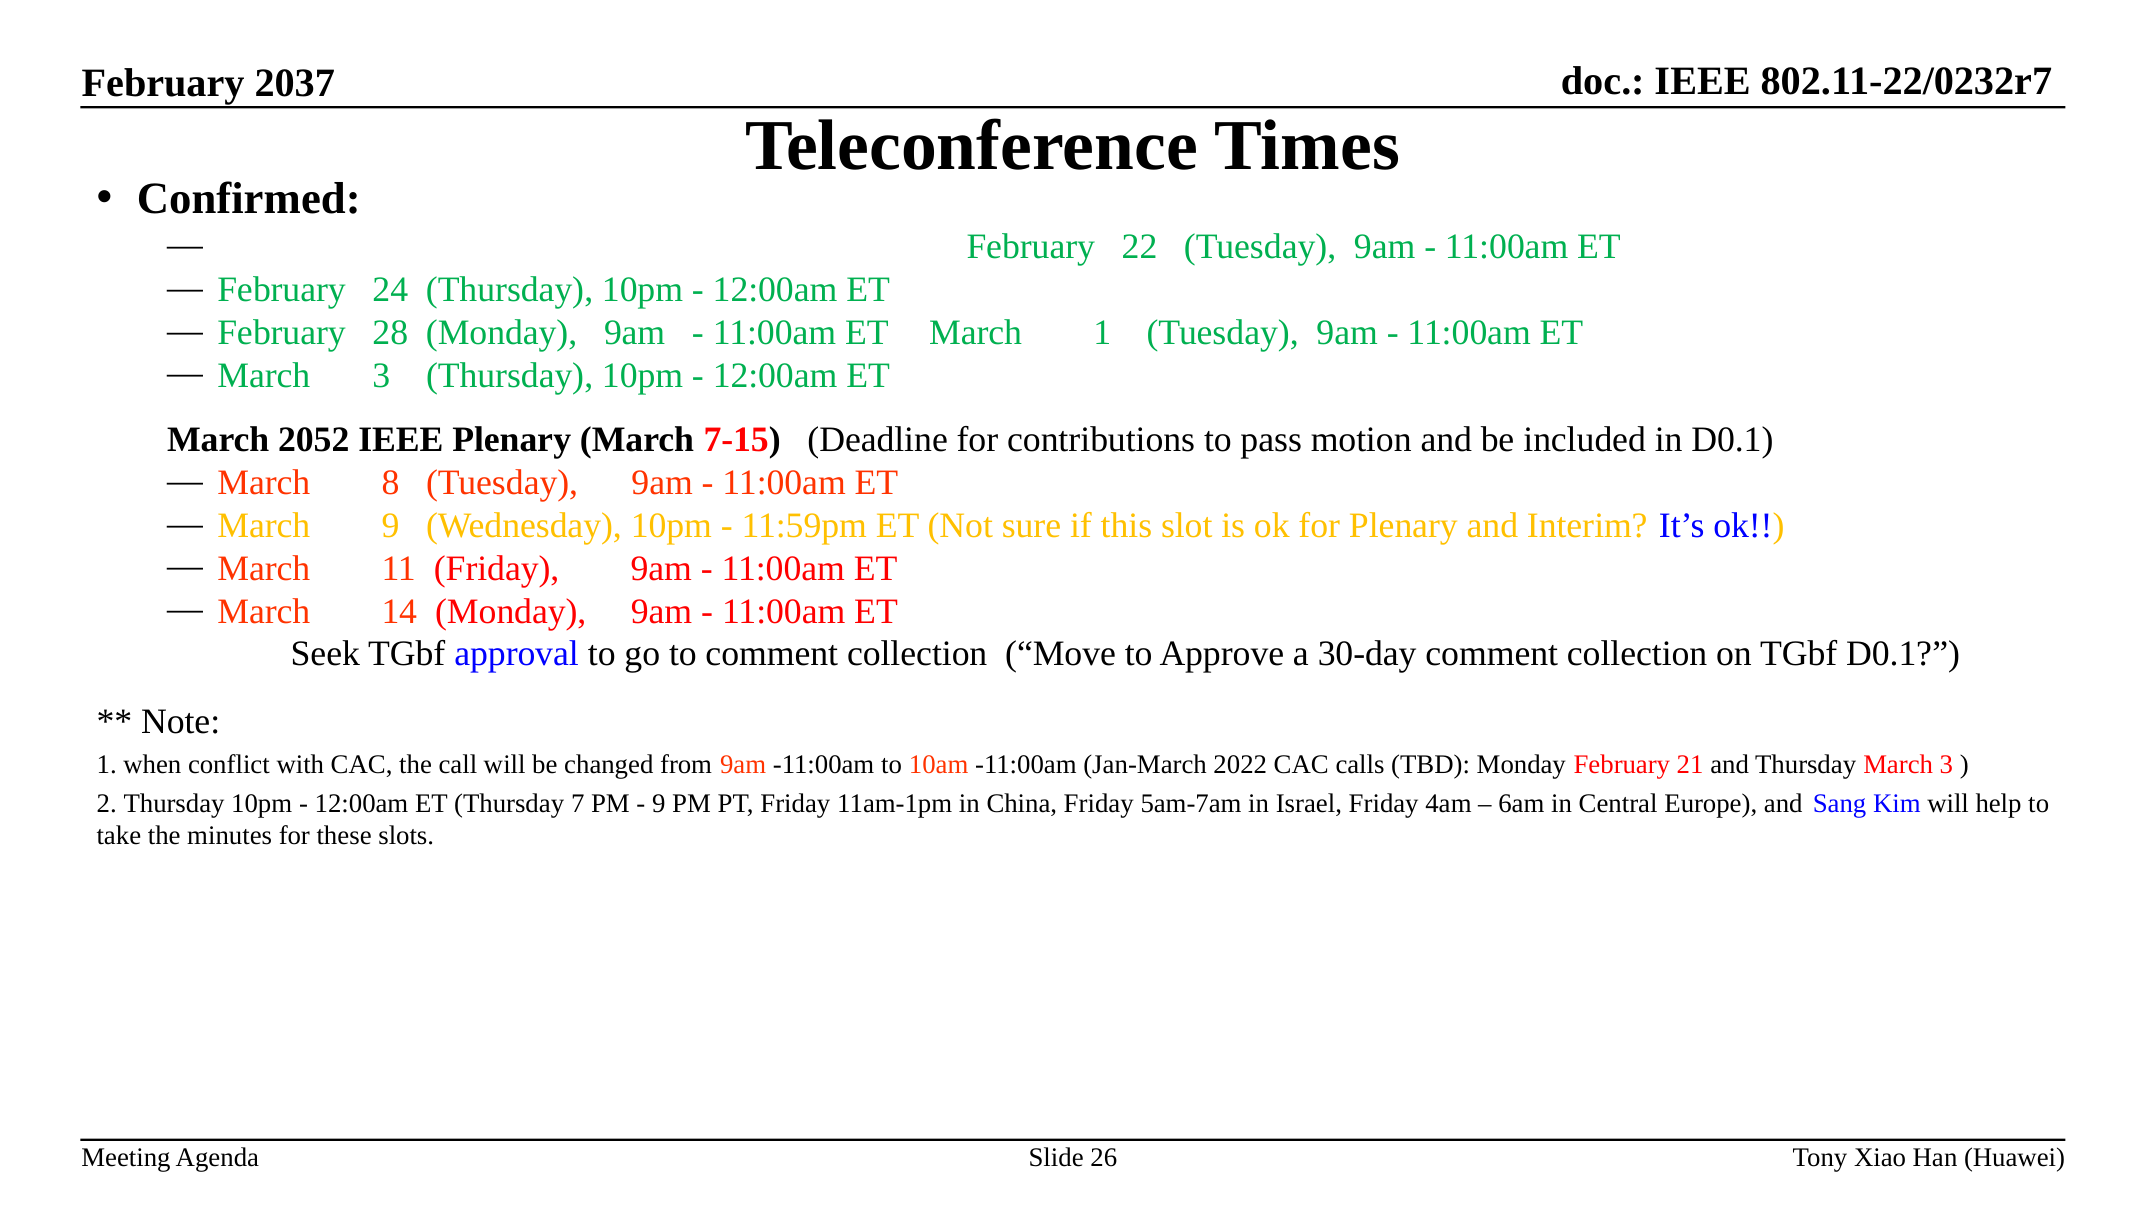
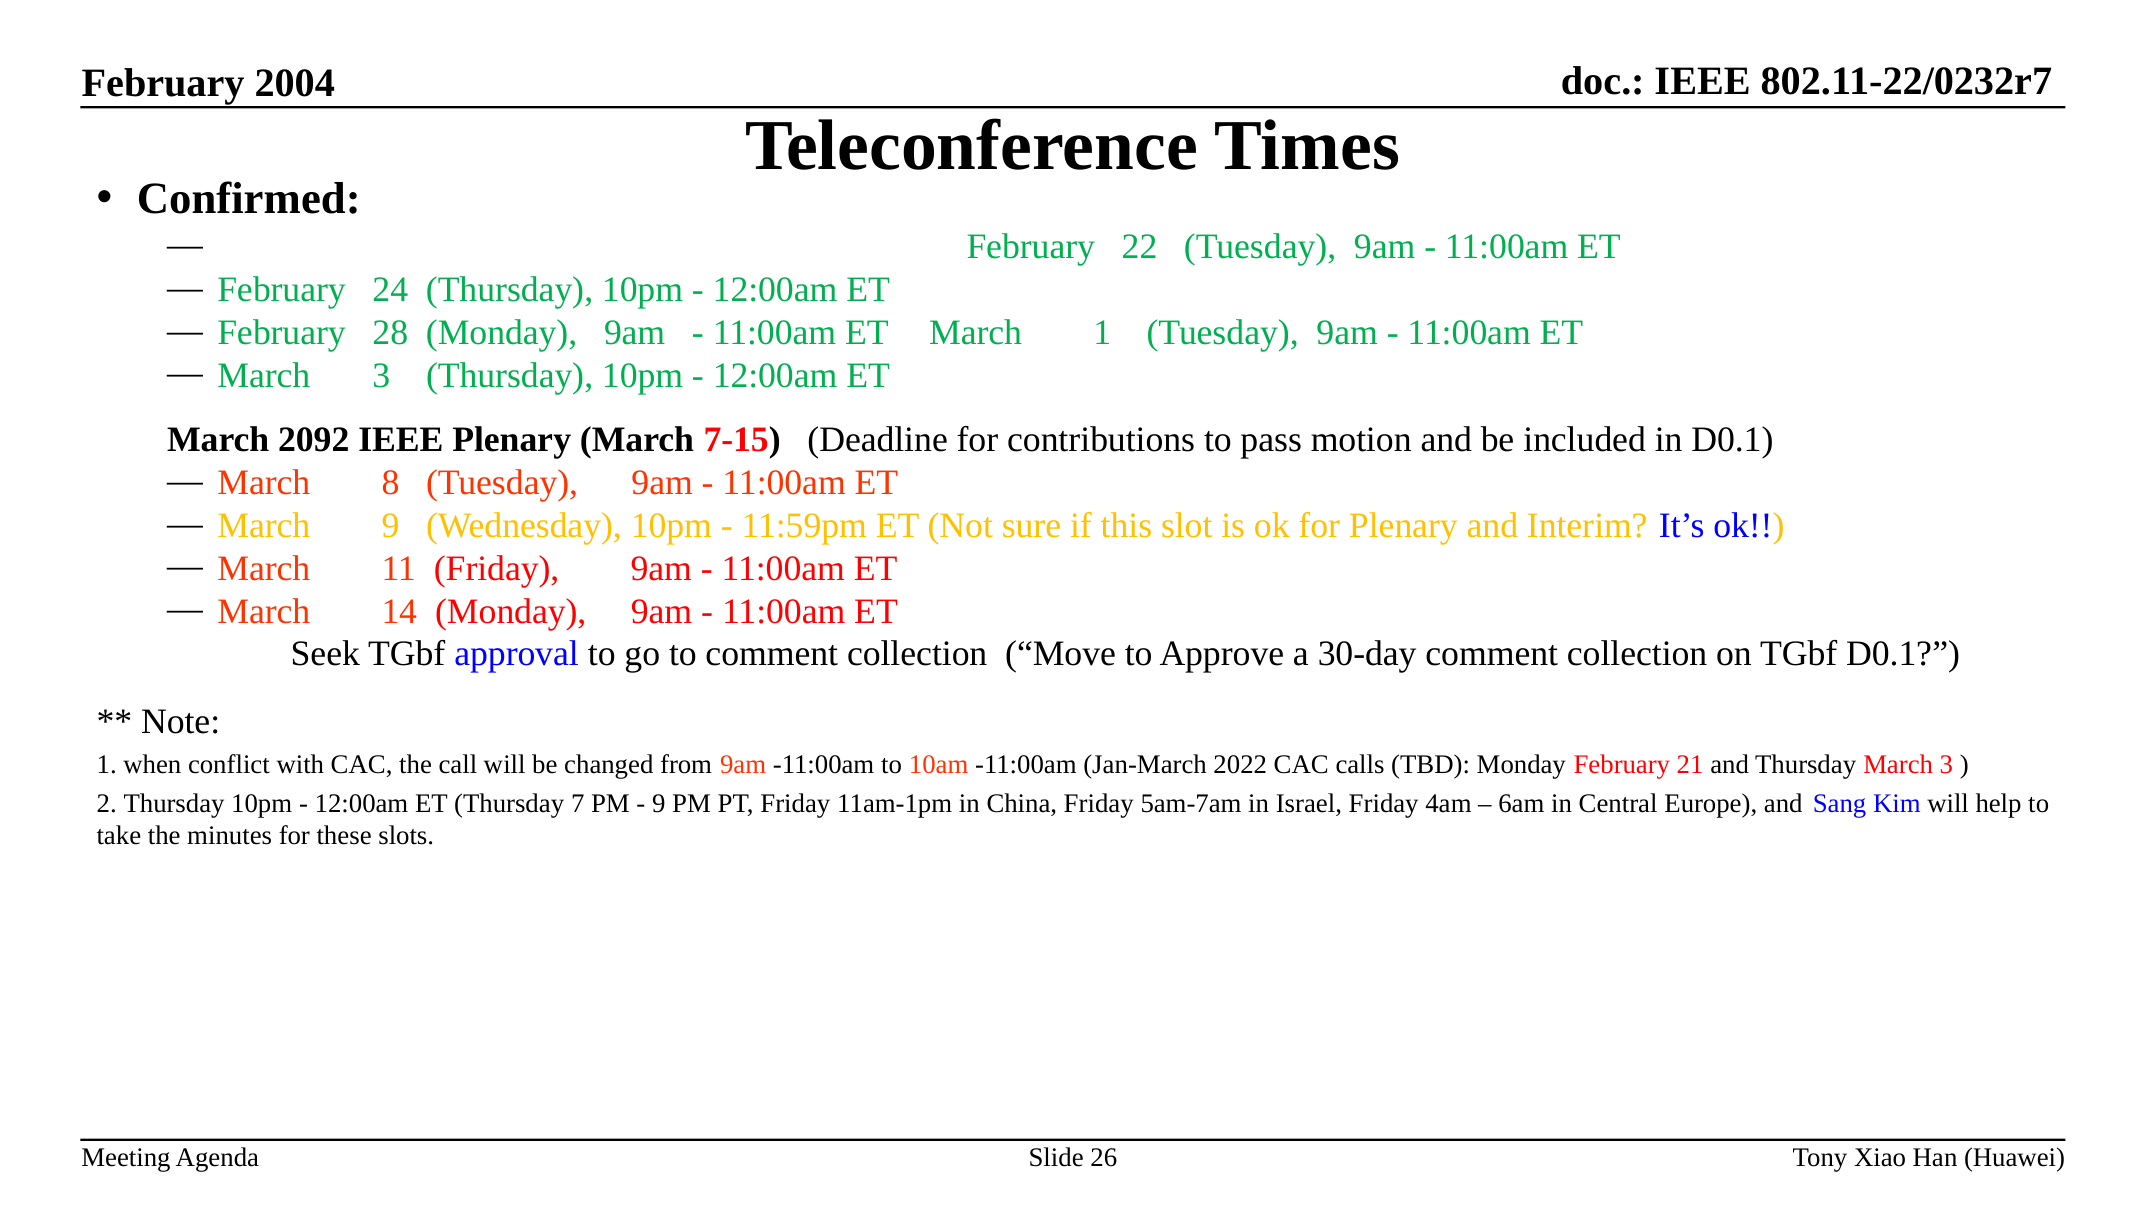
2037: 2037 -> 2004 (295, 83)
2052: 2052 -> 2092 (314, 440)
